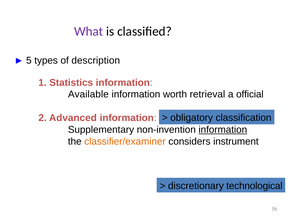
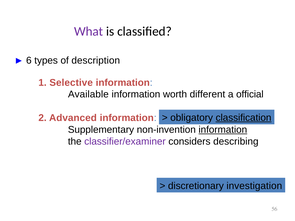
5: 5 -> 6 (29, 61)
Statistics: Statistics -> Selective (71, 83)
retrieval: retrieval -> different (207, 94)
classification underline: none -> present (244, 118)
classifier/examiner colour: orange -> purple (125, 142)
instrument: instrument -> describing (236, 142)
technological: technological -> investigation (254, 186)
